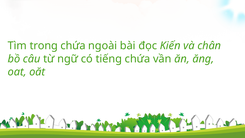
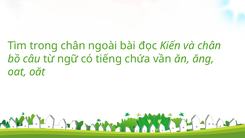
trong chứa: chứa -> chân (73, 46)
